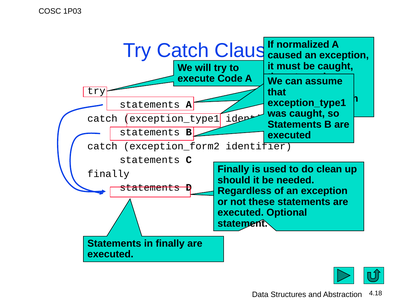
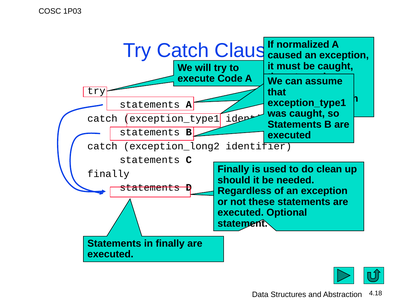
exception_form2: exception_form2 -> exception_long2 (172, 146)
